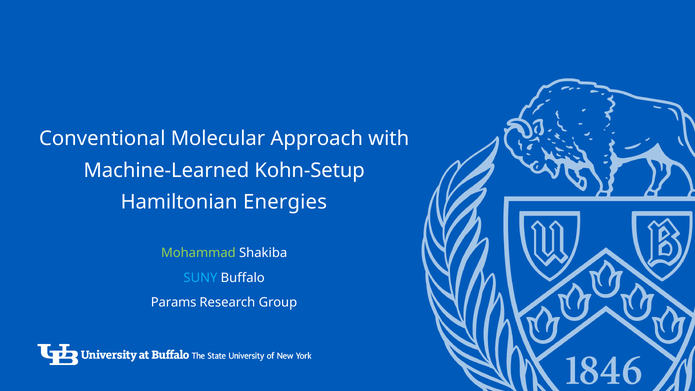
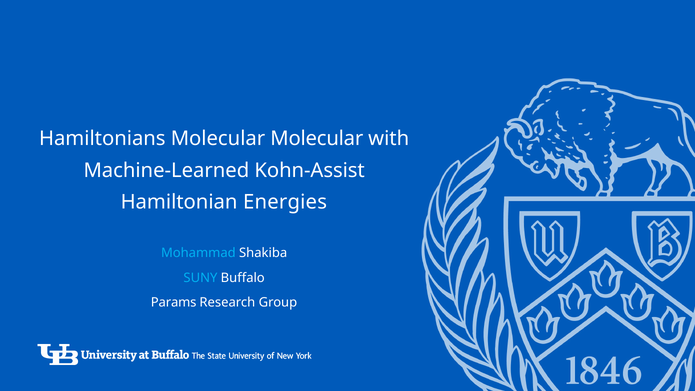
Conventional: Conventional -> Hamiltonians (102, 139)
Molecular Approach: Approach -> Molecular (317, 139)
Kohn-Setup: Kohn-Setup -> Kohn-Assist (310, 170)
Mohammad colour: light green -> light blue (198, 253)
